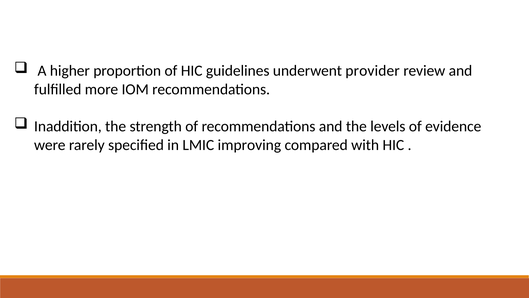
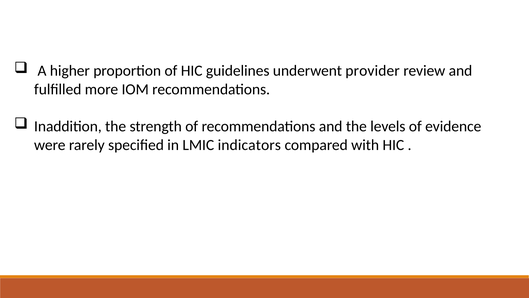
improving: improving -> indicators (249, 145)
